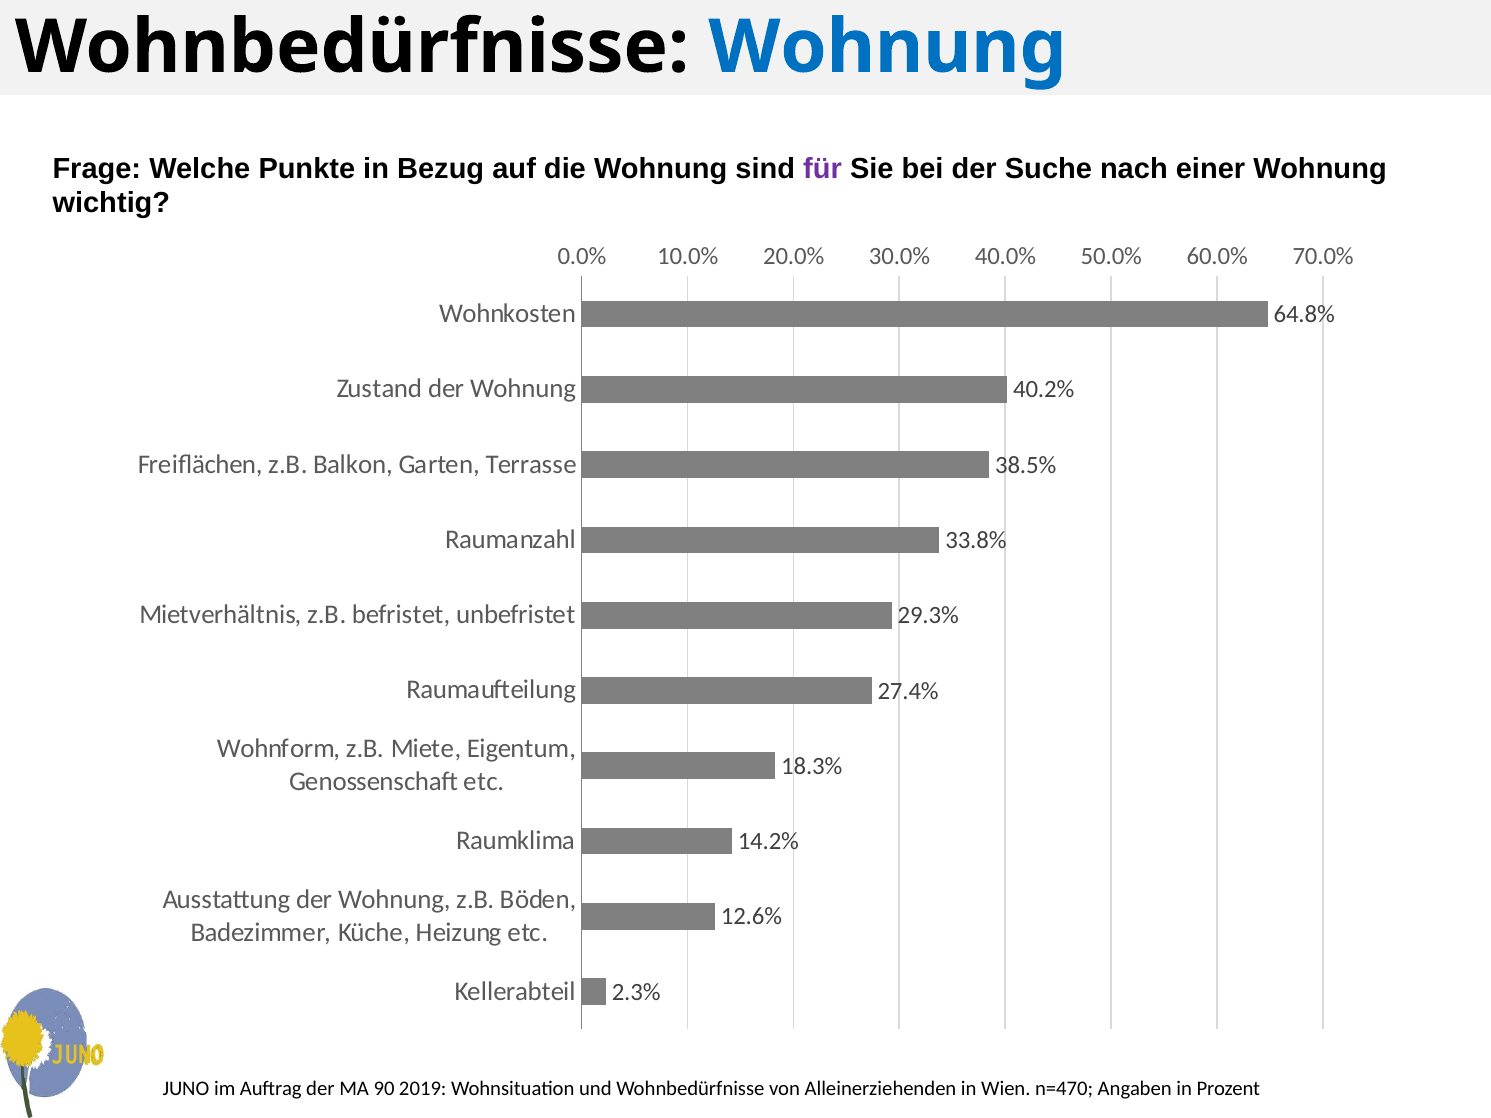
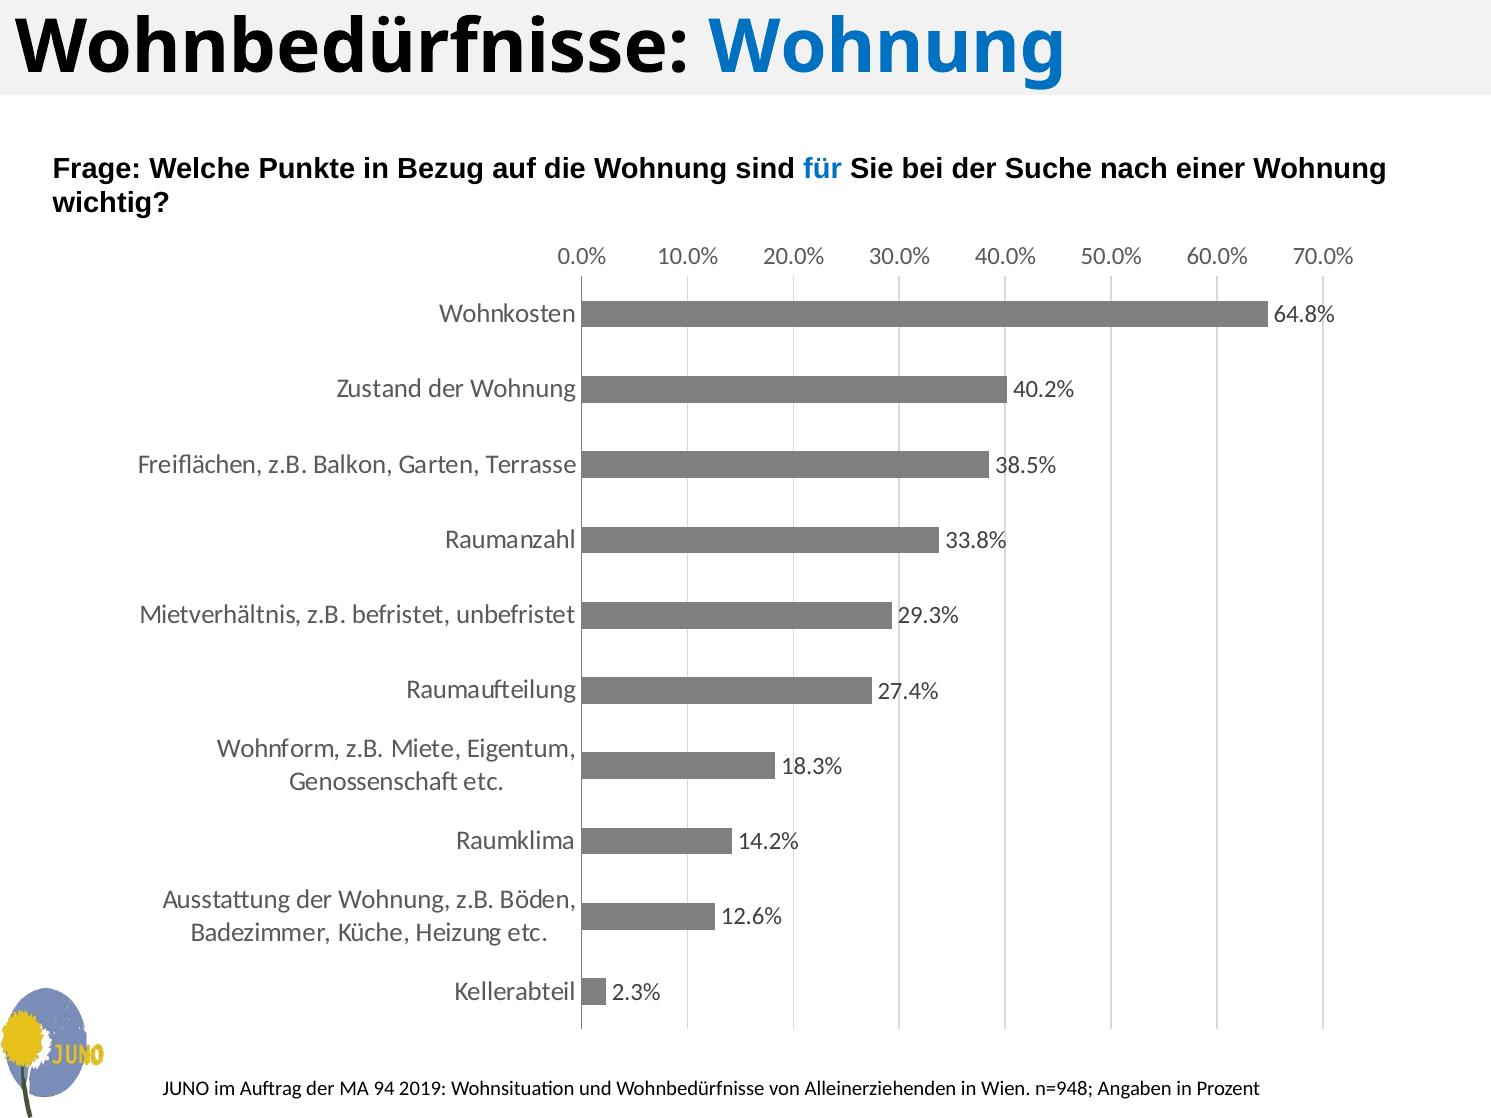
für colour: purple -> blue (823, 168)
90: 90 -> 94 (384, 1089)
n=470: n=470 -> n=948 (1064, 1089)
